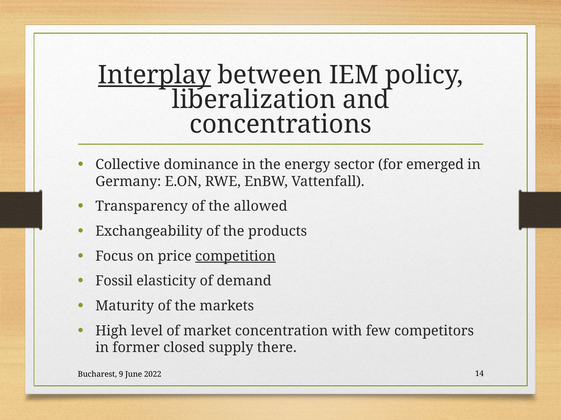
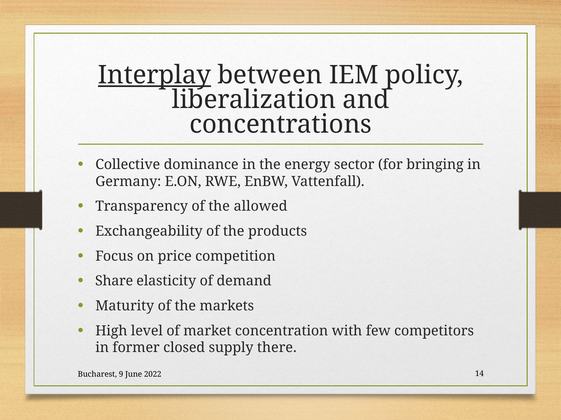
emerged: emerged -> bringing (435, 165)
competition underline: present -> none (235, 257)
Fossil: Fossil -> Share (114, 282)
